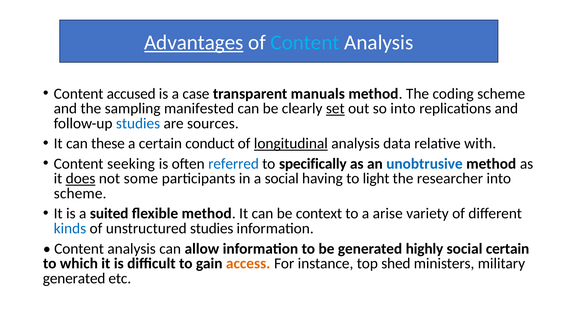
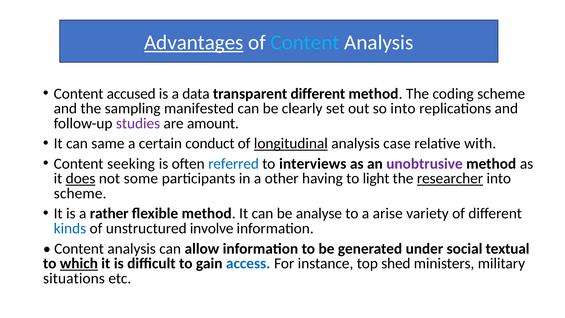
case: case -> data (196, 94)
transparent manuals: manuals -> different (318, 94)
set underline: present -> none (335, 108)
studies colour: blue -> purple (138, 123)
sources: sources -> amount (213, 123)
these: these -> same (108, 143)
data: data -> case (397, 143)
specifically: specifically -> interviews (313, 164)
unobtrusive colour: blue -> purple (424, 164)
a social: social -> other (282, 178)
researcher underline: none -> present (450, 178)
suited: suited -> rather (109, 213)
context: context -> analyse (319, 213)
unstructured studies: studies -> involve (212, 228)
highly: highly -> under (424, 248)
social certain: certain -> textual (508, 248)
which underline: none -> present (79, 263)
access colour: orange -> blue (248, 263)
generated: generated -> situations (74, 278)
